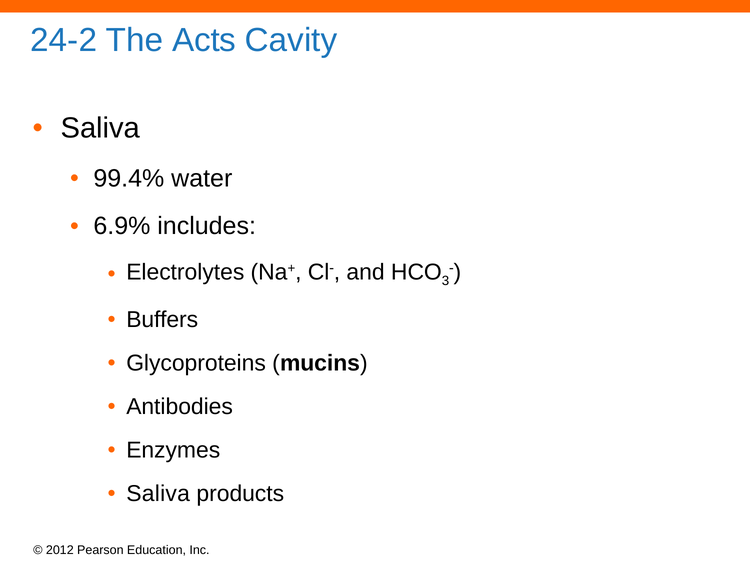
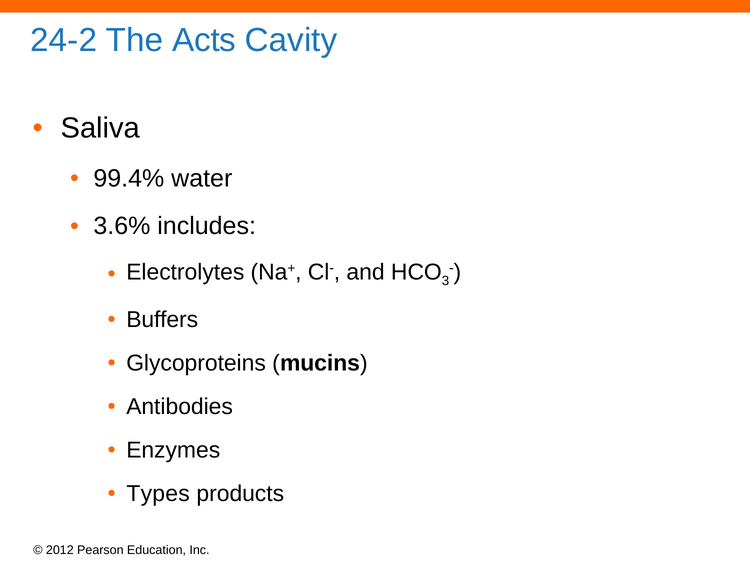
6.9%: 6.9% -> 3.6% (122, 226)
Saliva: Saliva -> Types (158, 493)
